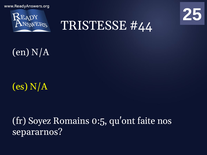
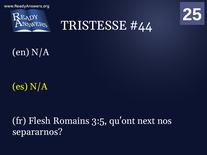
Soyez: Soyez -> Flesh (40, 121)
0:5: 0:5 -> 3:5 (99, 121)
faite: faite -> next (146, 121)
